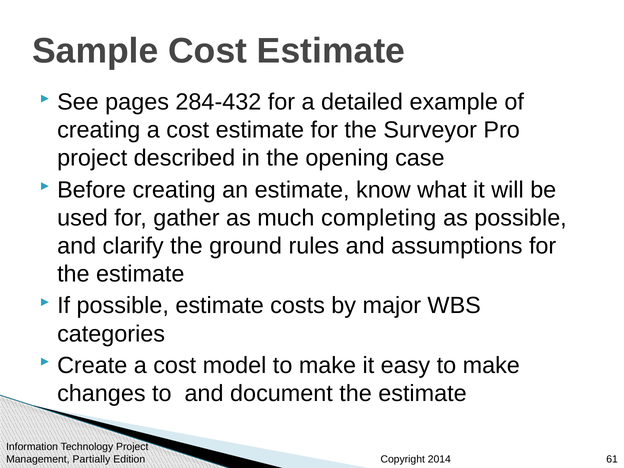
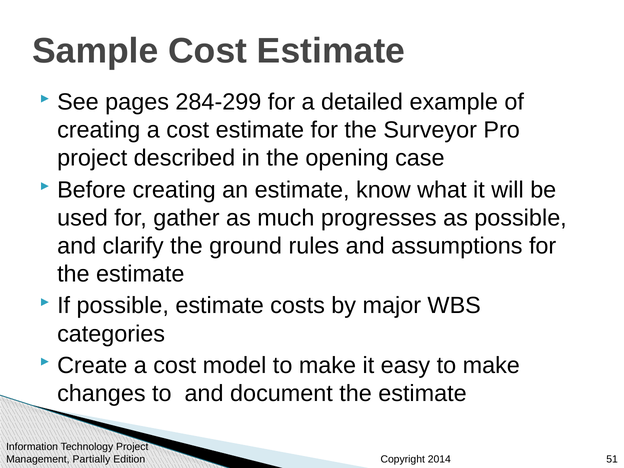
284-432: 284-432 -> 284-299 (218, 102)
completing: completing -> progresses (379, 218)
61: 61 -> 51 (612, 459)
